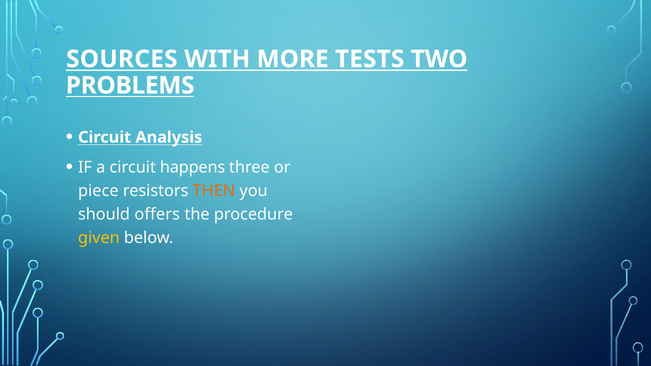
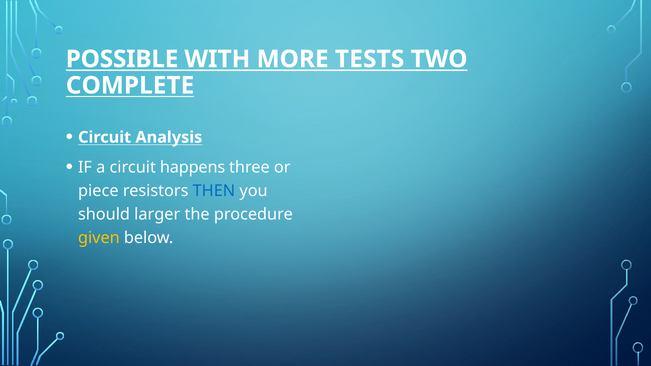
SOURCES: SOURCES -> POSSIBLE (122, 59)
PROBLEMS: PROBLEMS -> COMPLETE (130, 86)
THEN colour: orange -> blue (214, 191)
offers: offers -> larger (157, 214)
